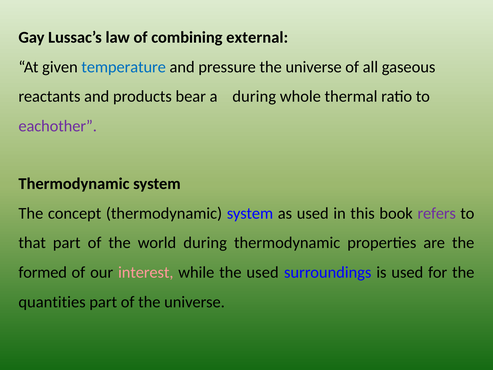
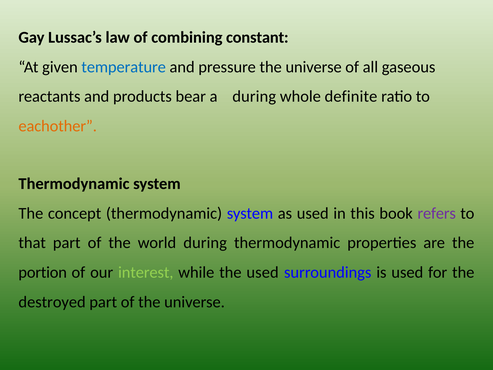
external: external -> constant (257, 37)
thermal: thermal -> definite (351, 96)
eachother colour: purple -> orange (58, 126)
formed: formed -> portion (43, 272)
interest colour: pink -> light green (146, 272)
quantities: quantities -> destroyed (52, 302)
